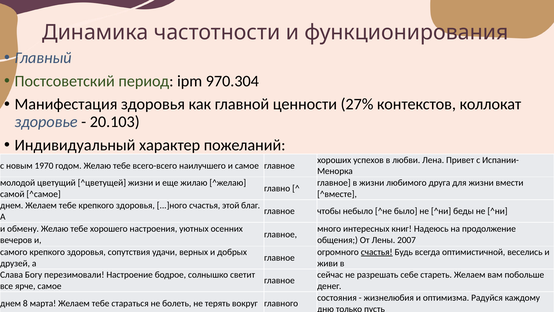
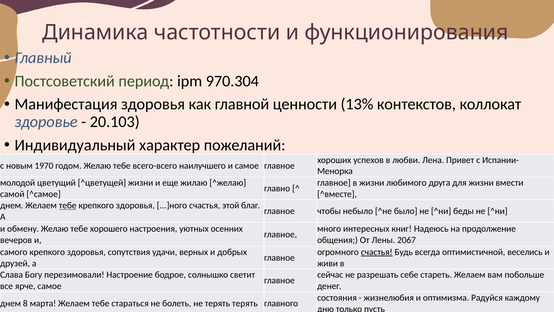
27%: 27% -> 13% (357, 104)
тебе underline: none -> present (68, 205)
2007: 2007 -> 2067 (407, 240)
терять вокруг: вокруг -> терять (245, 303)
